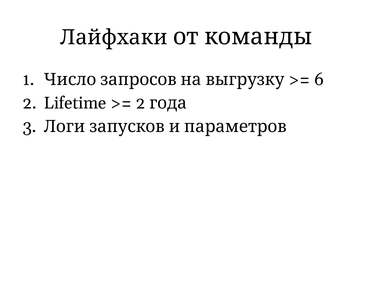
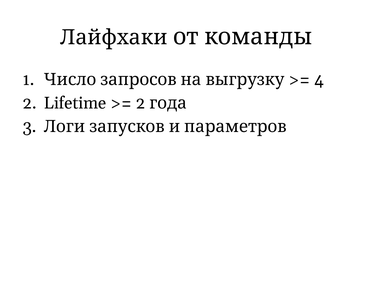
6: 6 -> 4 (319, 79)
